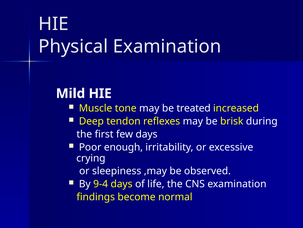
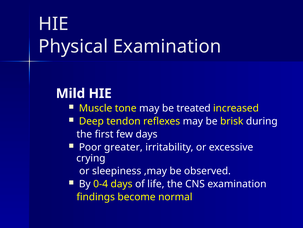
enough: enough -> greater (123, 147)
9-4: 9-4 -> 0-4 (101, 183)
